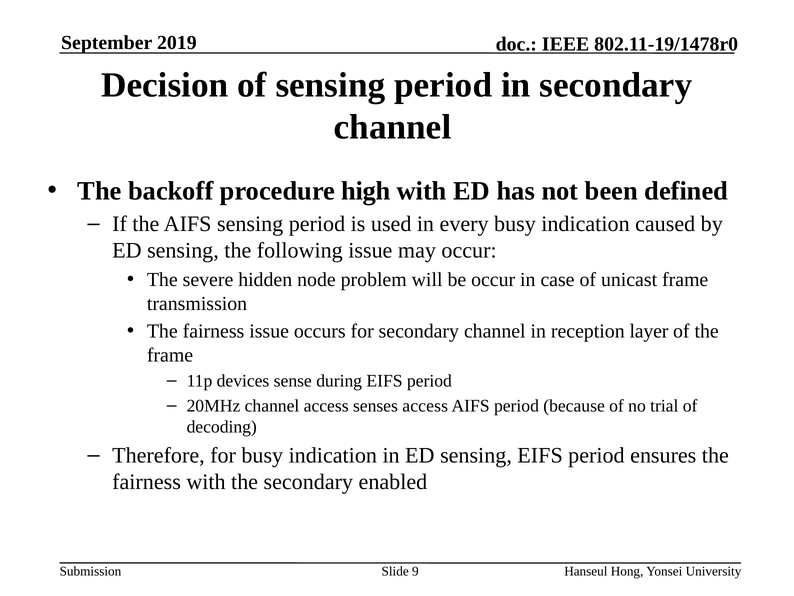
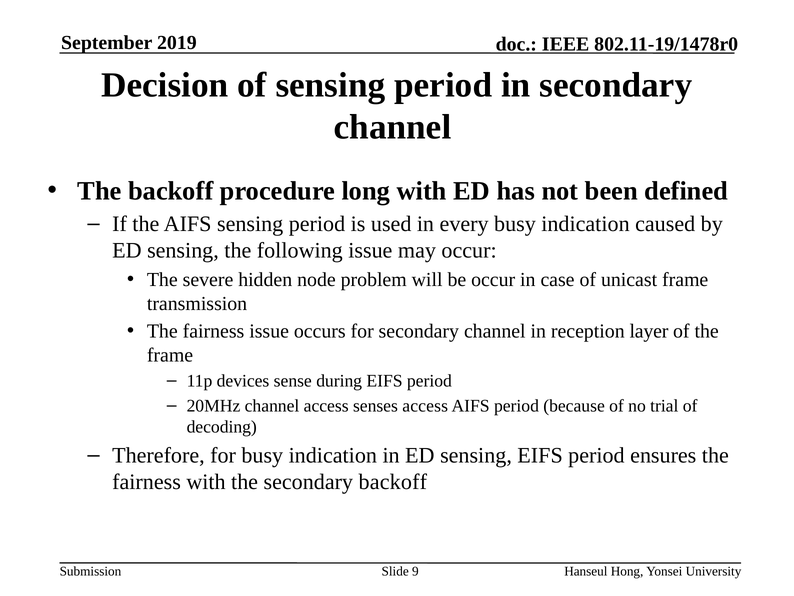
high: high -> long (366, 191)
secondary enabled: enabled -> backoff (393, 482)
